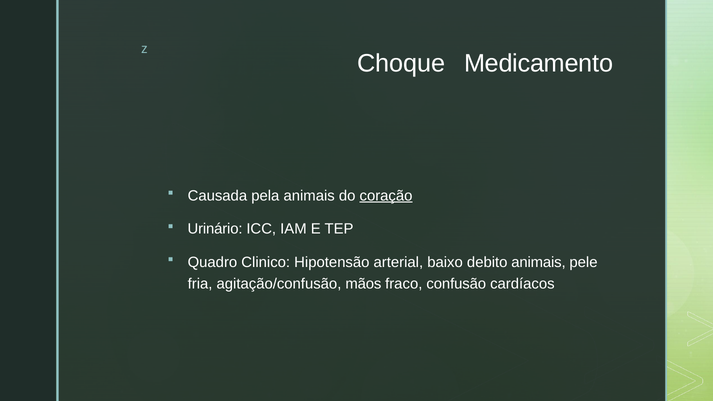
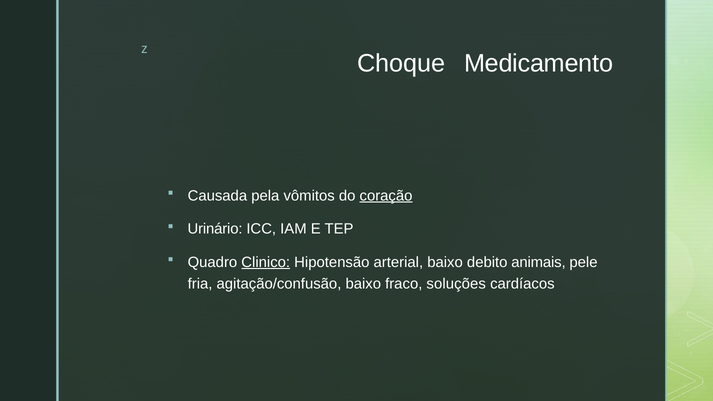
pela animais: animais -> vômitos (309, 196)
Clinico underline: none -> present (266, 262)
agitação/confusão mãos: mãos -> baixo (363, 284)
confusão: confusão -> soluções (456, 284)
